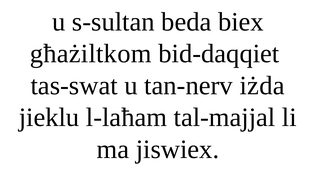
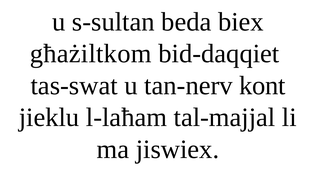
iżda: iżda -> kont (262, 86)
